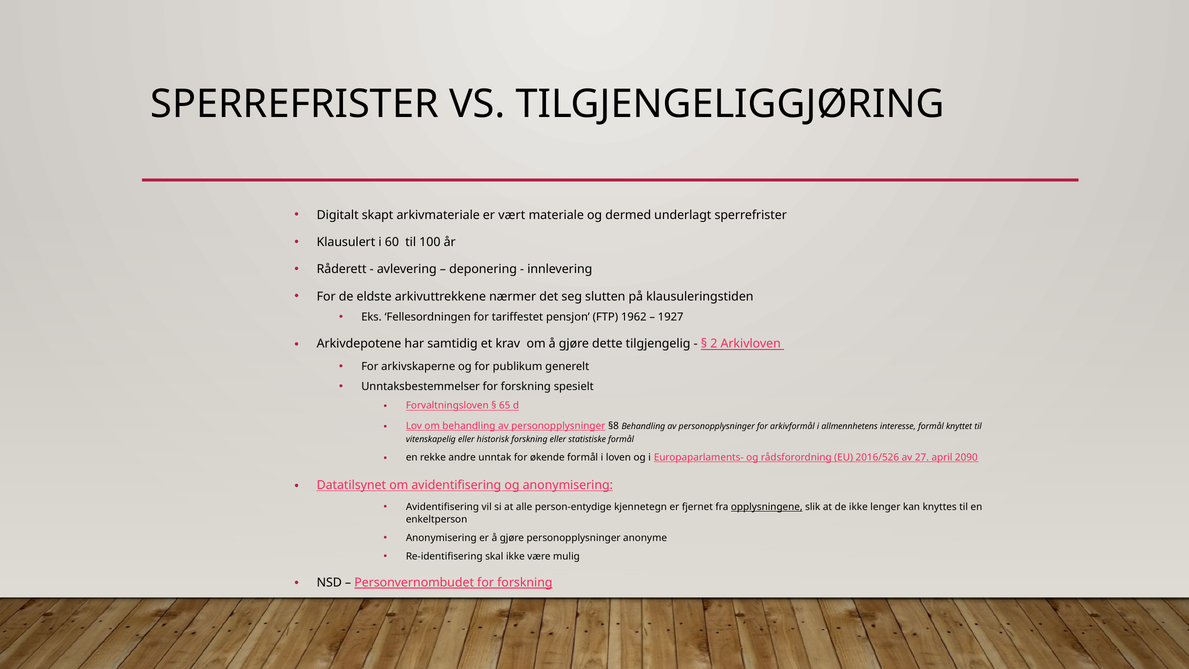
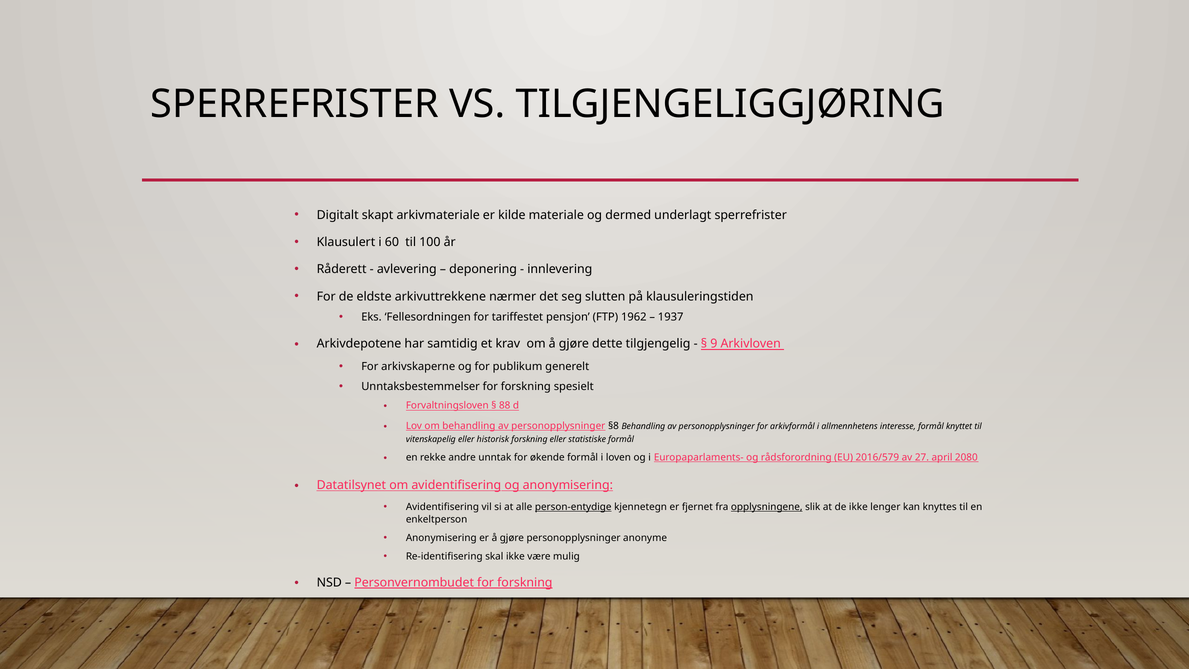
vært: vært -> kilde (512, 215)
1927: 1927 -> 1937 (671, 317)
2: 2 -> 9 (714, 344)
65: 65 -> 88 (505, 406)
2016/526: 2016/526 -> 2016/579 (877, 457)
2090: 2090 -> 2080 (966, 457)
person-entydige underline: none -> present (573, 507)
